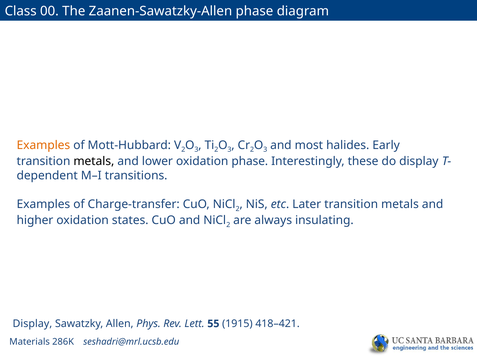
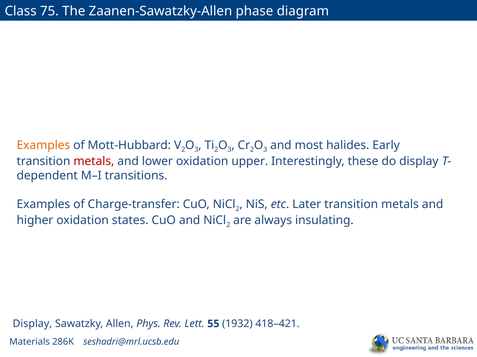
00: 00 -> 75 (49, 11)
metals colour: black -> red (94, 162)
oxidation phase: phase -> upper (250, 162)
1915: 1915 -> 1932 (237, 324)
